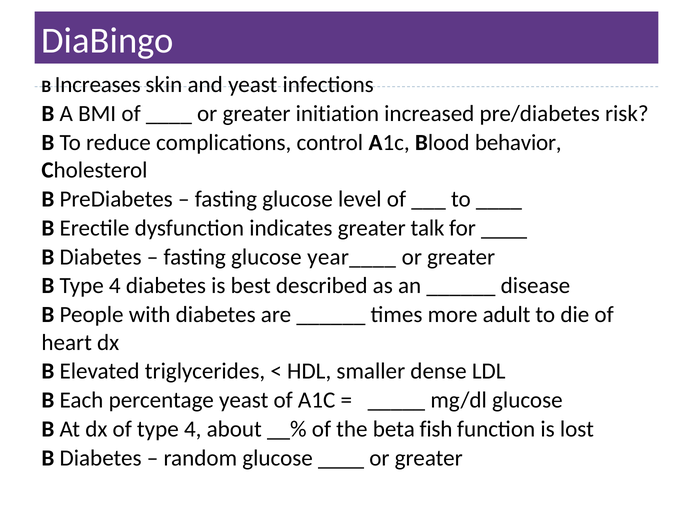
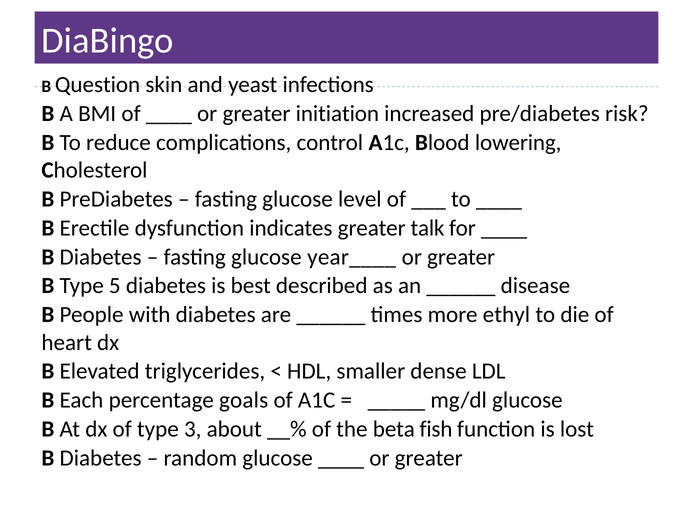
Increases: Increases -> Question (98, 85)
behavior: behavior -> lowering (518, 143)
B Type 4: 4 -> 5 (115, 286)
adult: adult -> ethyl (506, 315)
percentage yeast: yeast -> goals (244, 400)
of type 4: 4 -> 3 (193, 429)
